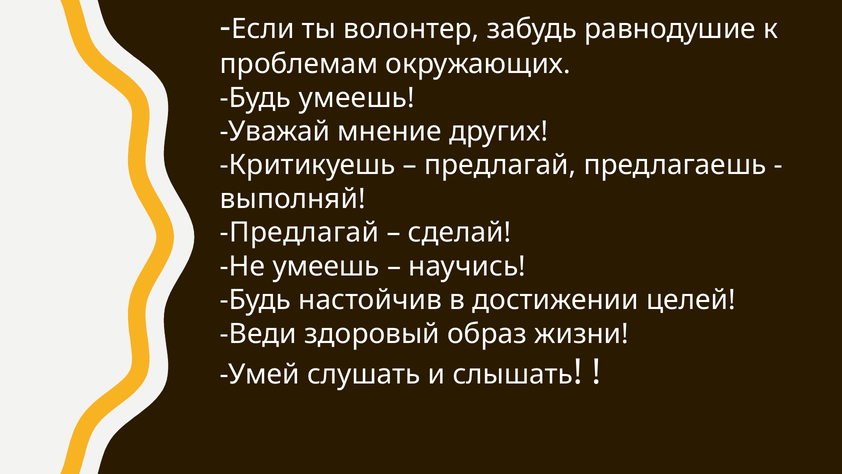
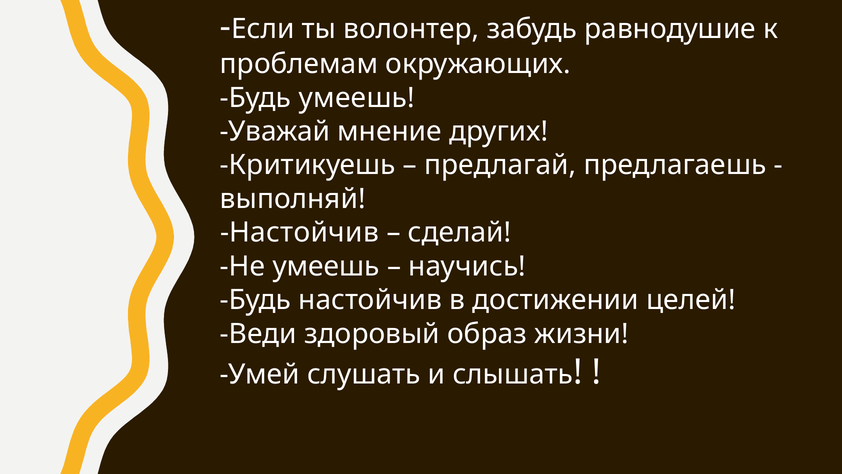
Предлагай: Предлагай -> Настойчив (299, 232)
